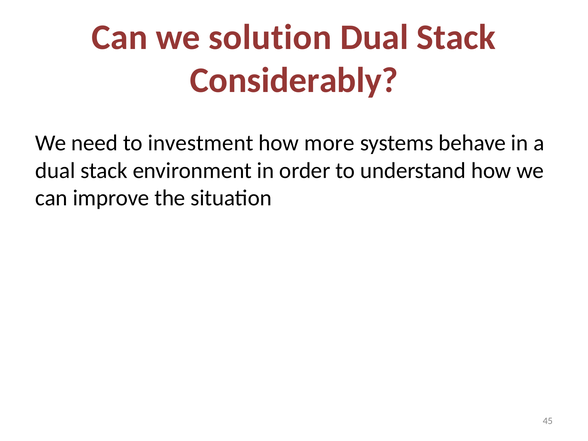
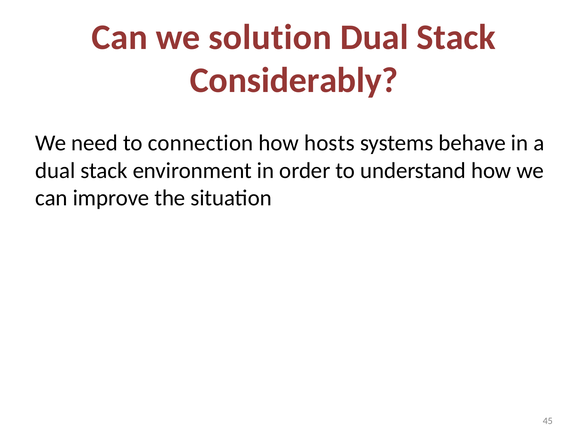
investment: investment -> connection (201, 143)
more: more -> hosts (329, 143)
